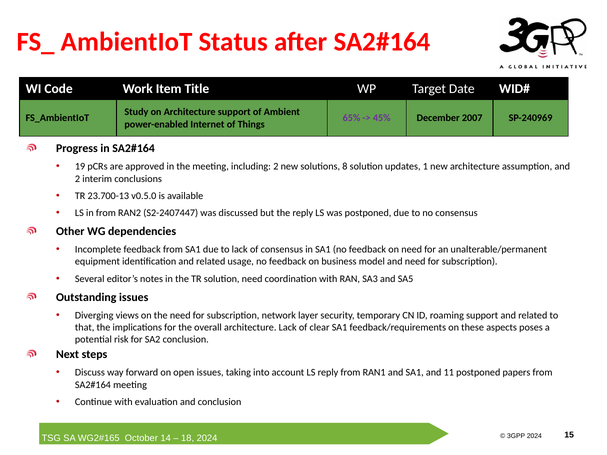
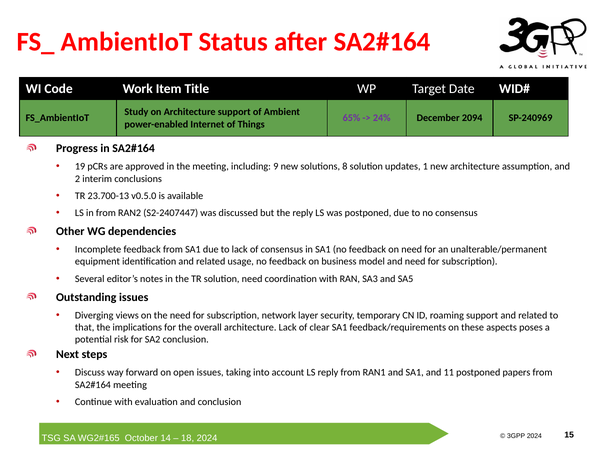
45%: 45% -> 24% (382, 118)
2007: 2007 -> 2094 (472, 118)
including 2: 2 -> 9 (276, 167)
